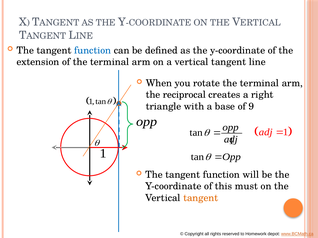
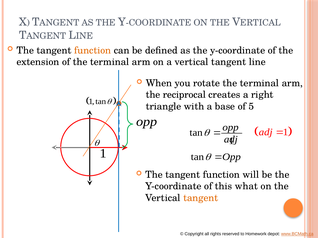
function colour: blue -> orange (93, 50)
9: 9 -> 5 (251, 107)
must: must -> what (246, 187)
